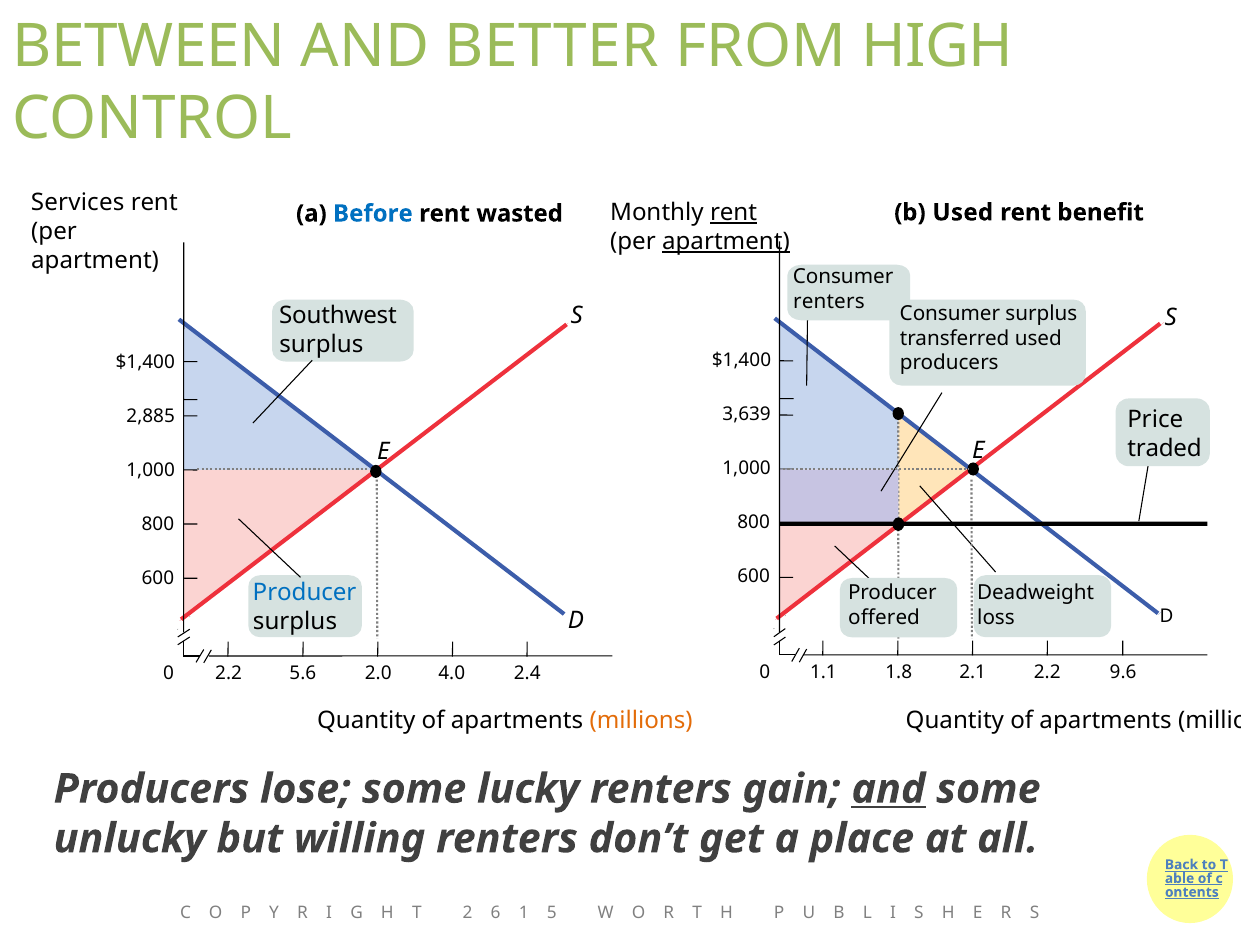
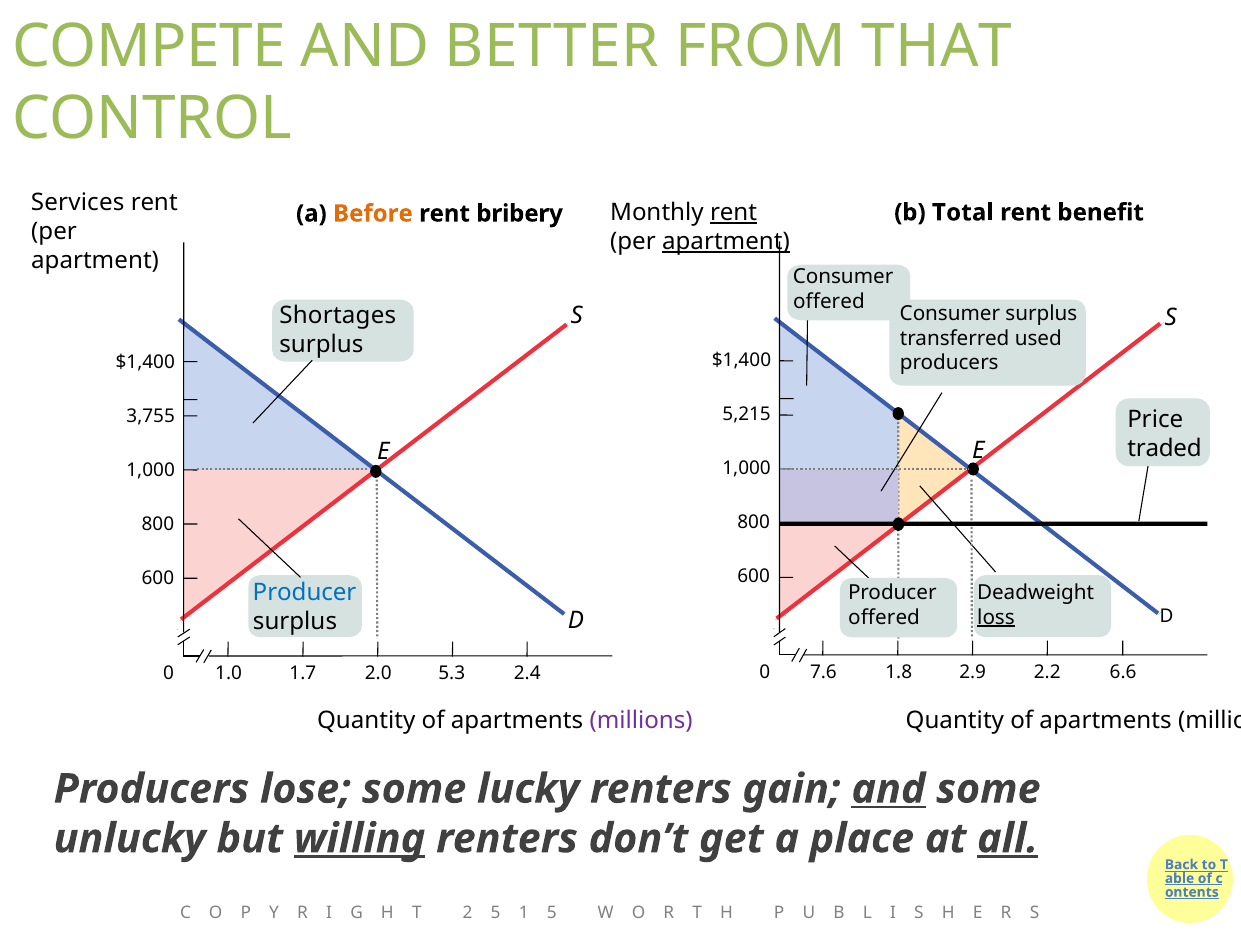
BETWEEN: BETWEEN -> COMPETE (149, 47)
HIGH: HIGH -> THAT (937, 47)
b Used: Used -> Total (963, 213)
Before colour: blue -> orange (373, 214)
wasted: wasted -> bribery (520, 214)
renters: renters -> offered (829, 302)
Southwest: Southwest -> Shortages (338, 316)
3,639: 3,639 -> 5,215 (747, 415)
2,885: 2,885 -> 3,755 (151, 416)
loss underline: none -> present (996, 618)
1.1: 1.1 -> 7.6 (823, 673)
2.1: 2.1 -> 2.9 (973, 673)
9.6: 9.6 -> 6.6 (1123, 673)
2.2: 2.2 -> 1.0 (229, 674)
5.6: 5.6 -> 1.7 (303, 674)
4.0: 4.0 -> 5.3 (452, 674)
millions colour: orange -> purple (641, 722)
willing underline: none -> present (360, 839)
all underline: none -> present (1008, 839)
6: 6 -> 5 (496, 914)
